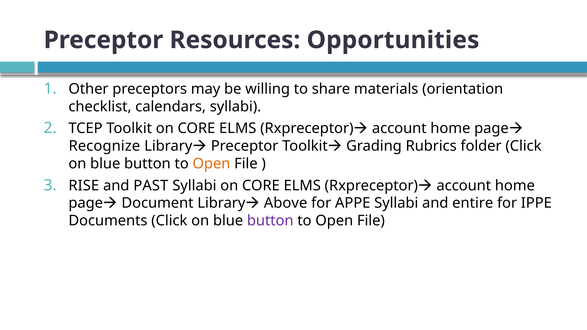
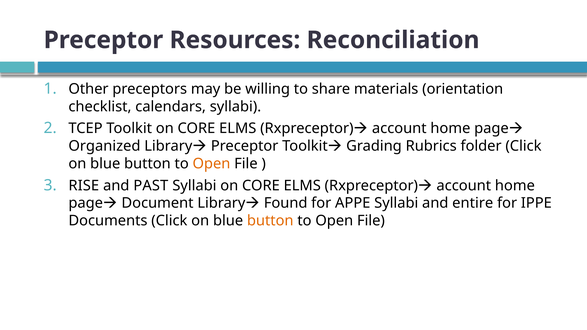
Opportunities: Opportunities -> Reconciliation (393, 40)
Recognize: Recognize -> Organized (104, 146)
Above: Above -> Found (286, 203)
button colour: purple -> orange (270, 221)
